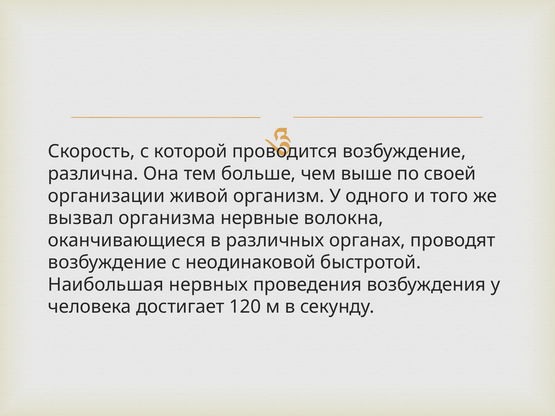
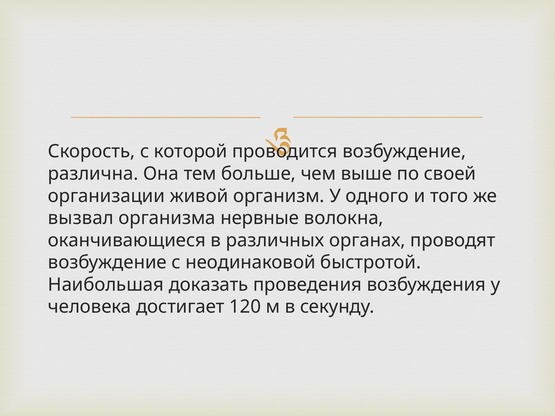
нервных: нервных -> доказать (209, 285)
